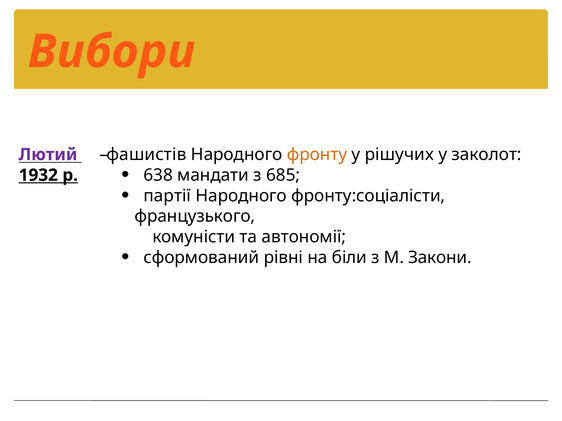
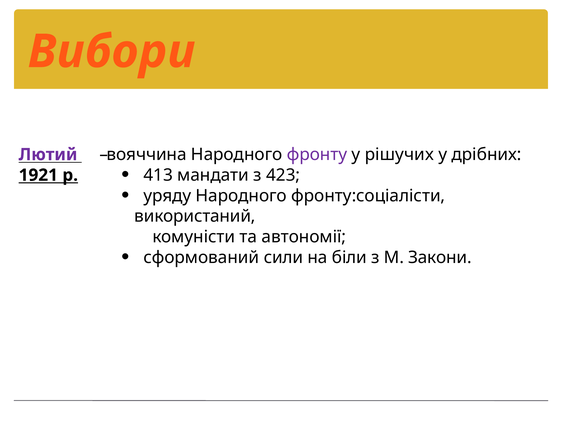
фашистів: фашистів -> вояччина (147, 155)
фронту colour: orange -> purple (317, 155)
заколот: заколот -> дрібних (487, 155)
638: 638 -> 413 (158, 175)
685: 685 -> 423 (283, 175)
1932: 1932 -> 1921 (38, 175)
партії: партії -> уряду (167, 196)
французького: французького -> використаний (195, 217)
рівні: рівні -> сили (283, 258)
